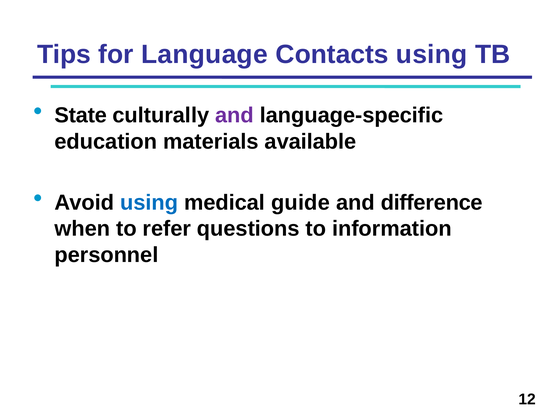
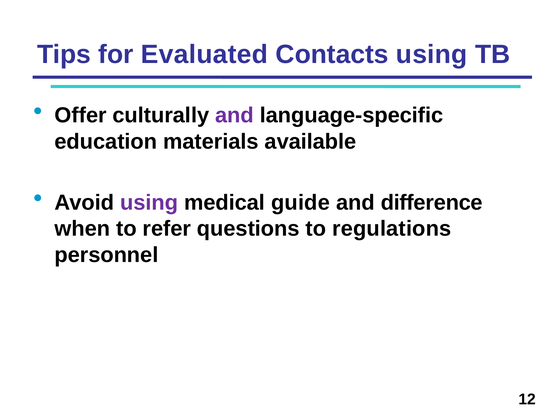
Language: Language -> Evaluated (204, 54)
State: State -> Offer (81, 115)
using colour: blue -> purple (149, 203)
information: information -> regulations (392, 229)
